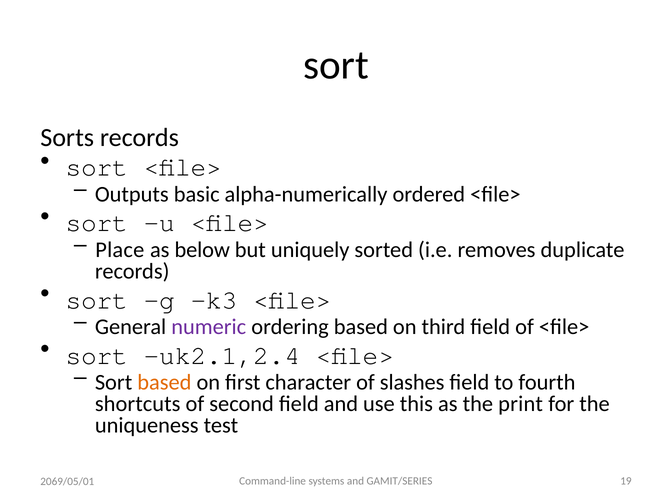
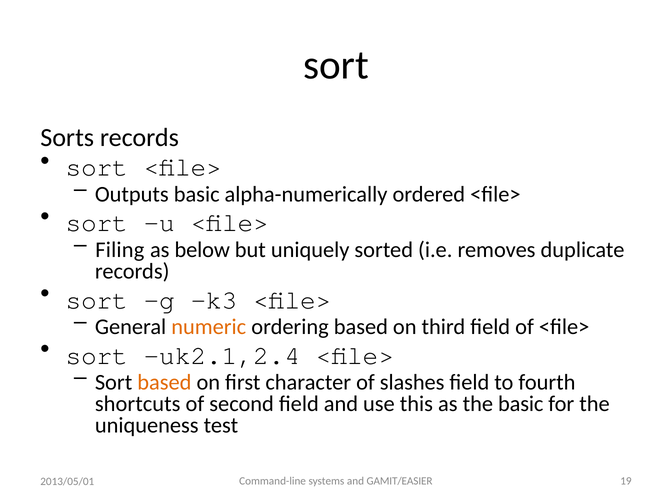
Place: Place -> Filing (120, 250)
numeric colour: purple -> orange (209, 327)
the print: print -> basic (521, 404)
GAMIT/SERIES: GAMIT/SERIES -> GAMIT/EASIER (400, 481)
2069/05/01: 2069/05/01 -> 2013/05/01 (67, 481)
